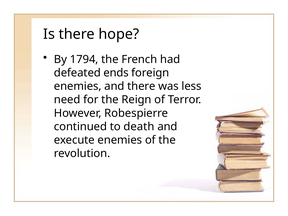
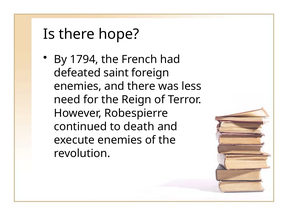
ends: ends -> saint (116, 73)
